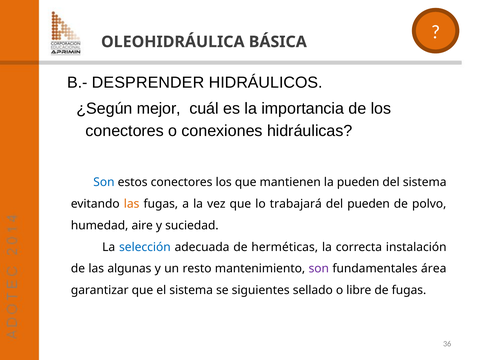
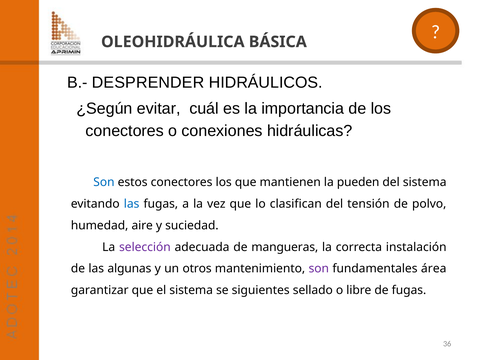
mejor: mejor -> evitar (159, 109)
las colour: orange -> blue (132, 204)
trabajará: trabajará -> clasifican (296, 204)
del pueden: pueden -> tensión (368, 204)
selección colour: blue -> purple (145, 247)
herméticas: herméticas -> mangueras (285, 247)
resto: resto -> otros (197, 269)
